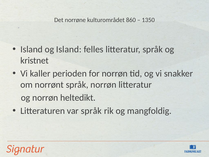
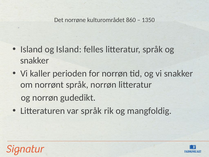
kristnet: kristnet -> snakker (35, 60)
heltedikt: heltedikt -> gudedikt (78, 98)
